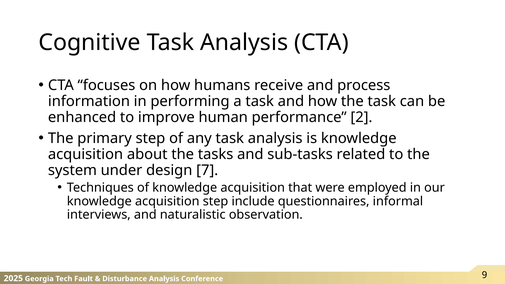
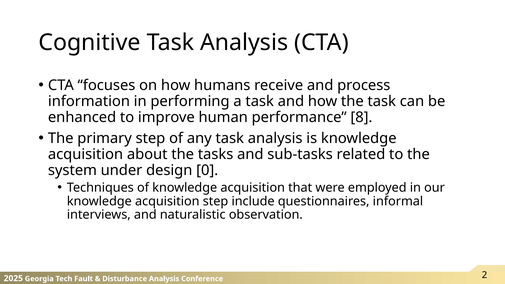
2: 2 -> 8 (361, 117)
7: 7 -> 0 (207, 170)
9: 9 -> 2 (484, 275)
